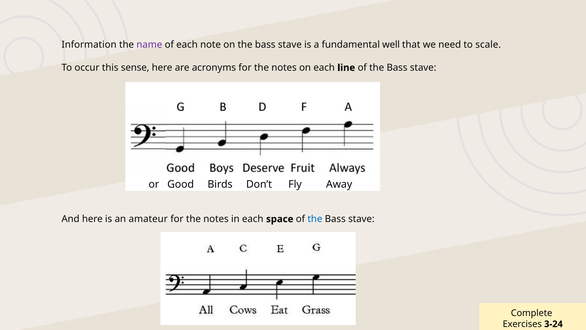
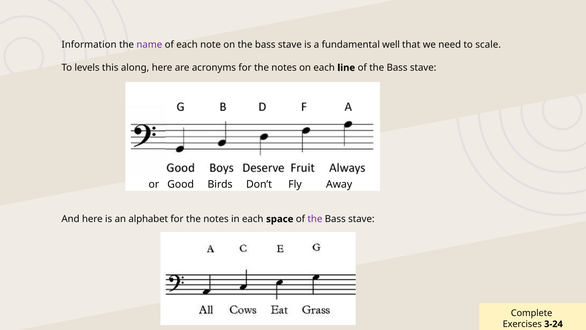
occur: occur -> levels (87, 68)
sense: sense -> along (135, 68)
amateur: amateur -> alphabet (148, 219)
the colour: blue -> purple (315, 219)
